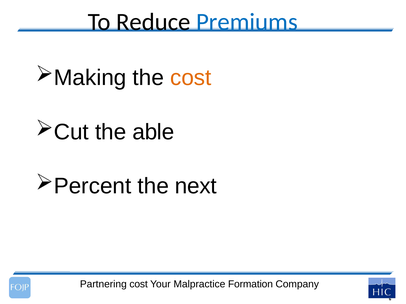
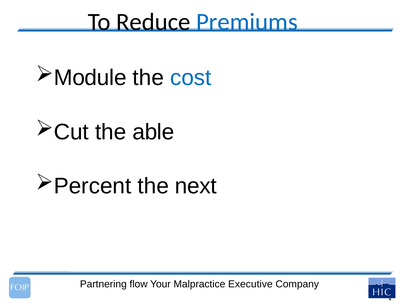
Making: Making -> Module (90, 78)
cost colour: orange -> blue (191, 78)
Partnering cost: cost -> flow (139, 285)
Formation: Formation -> Executive (250, 285)
